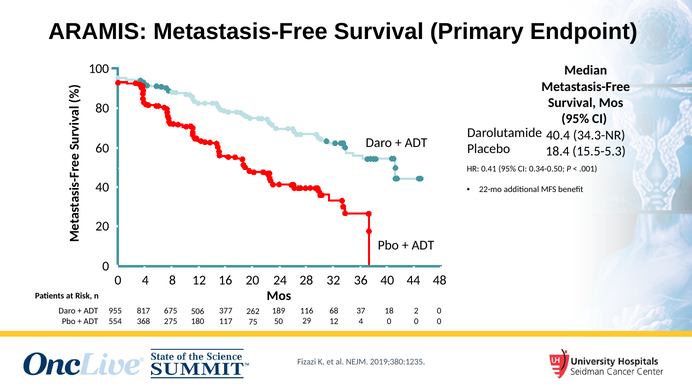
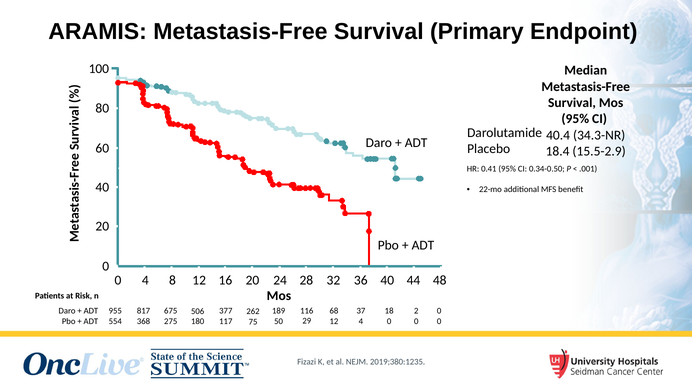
15.5-5.3: 15.5-5.3 -> 15.5-2.9 (599, 151)
